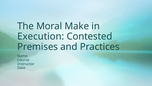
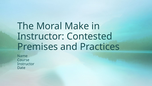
Execution: Execution -> Instructor (41, 36)
